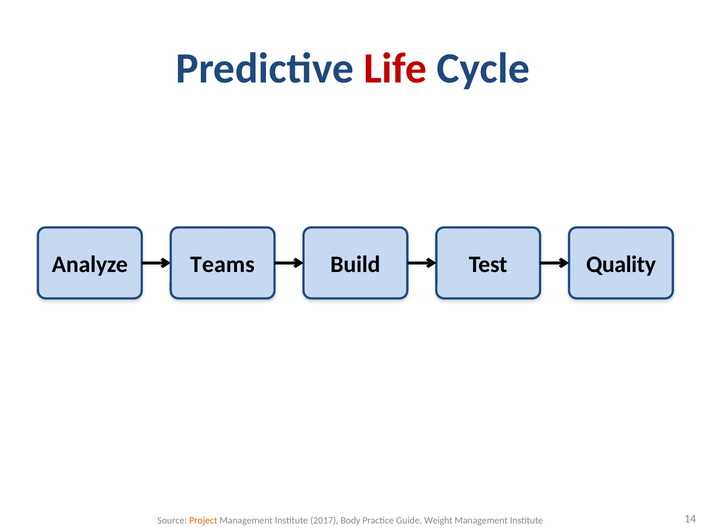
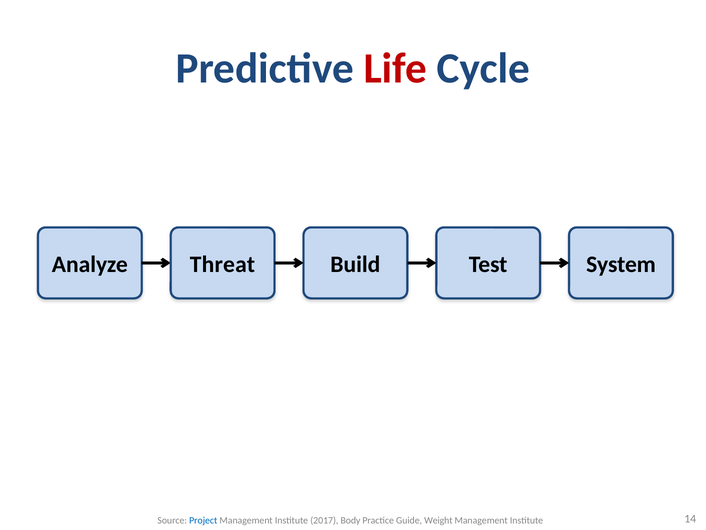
Teams: Teams -> Threat (222, 264)
Quality: Quality -> System (621, 264)
Project colour: orange -> blue (203, 520)
